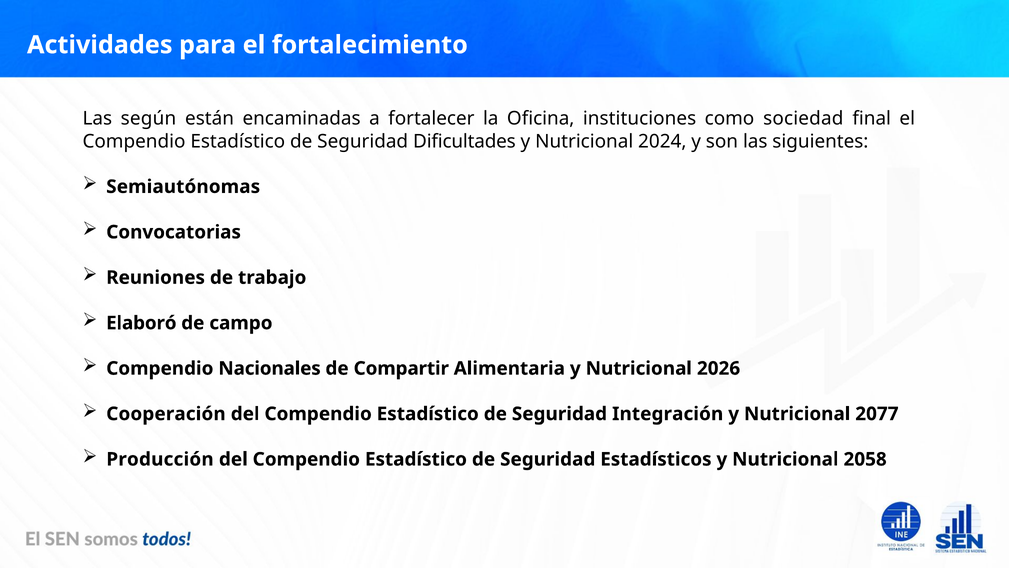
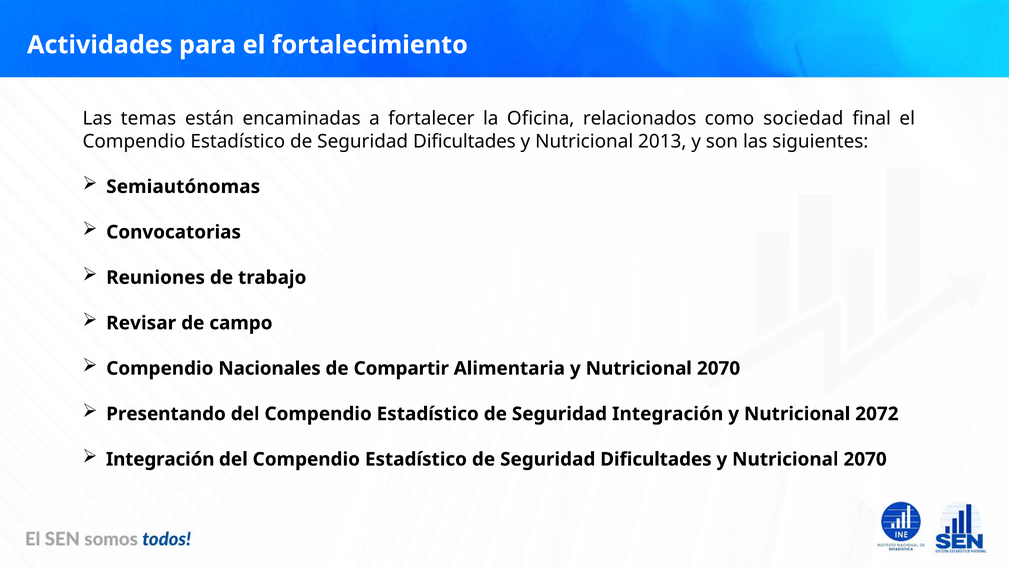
según: según -> temas (148, 118)
instituciones: instituciones -> relacionados (640, 118)
2024: 2024 -> 2013 (662, 141)
Elaboró: Elaboró -> Revisar (141, 323)
Alimentaria y Nutricional 2026: 2026 -> 2070 (719, 368)
Cooperación: Cooperación -> Presentando (166, 414)
2077: 2077 -> 2072 (877, 414)
Producción: Producción -> Integración (160, 459)
Estadísticos: Estadísticos -> Dificultades (656, 459)
2058: 2058 -> 2070 (865, 459)
